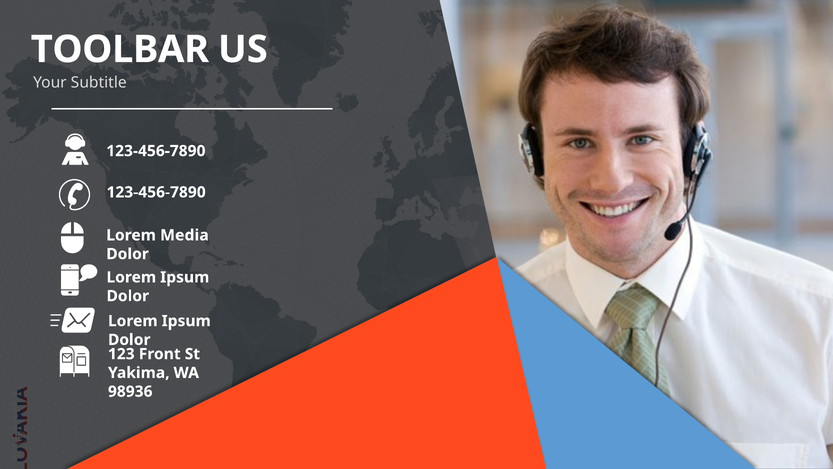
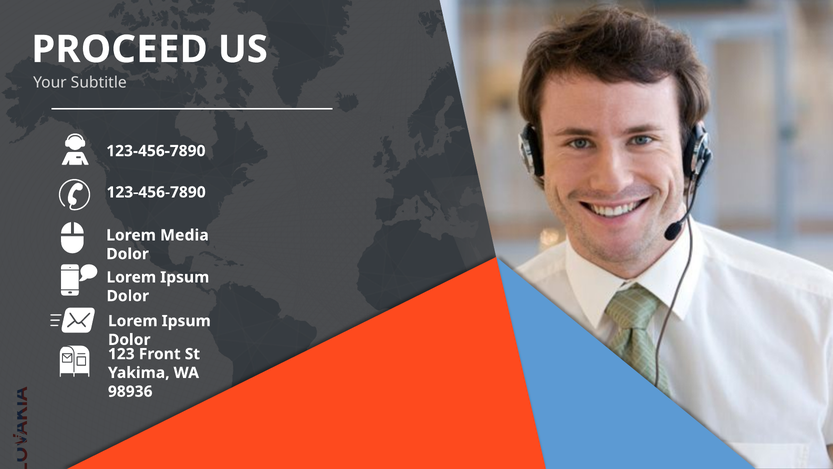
TOOLBAR: TOOLBAR -> PROCEED (120, 49)
